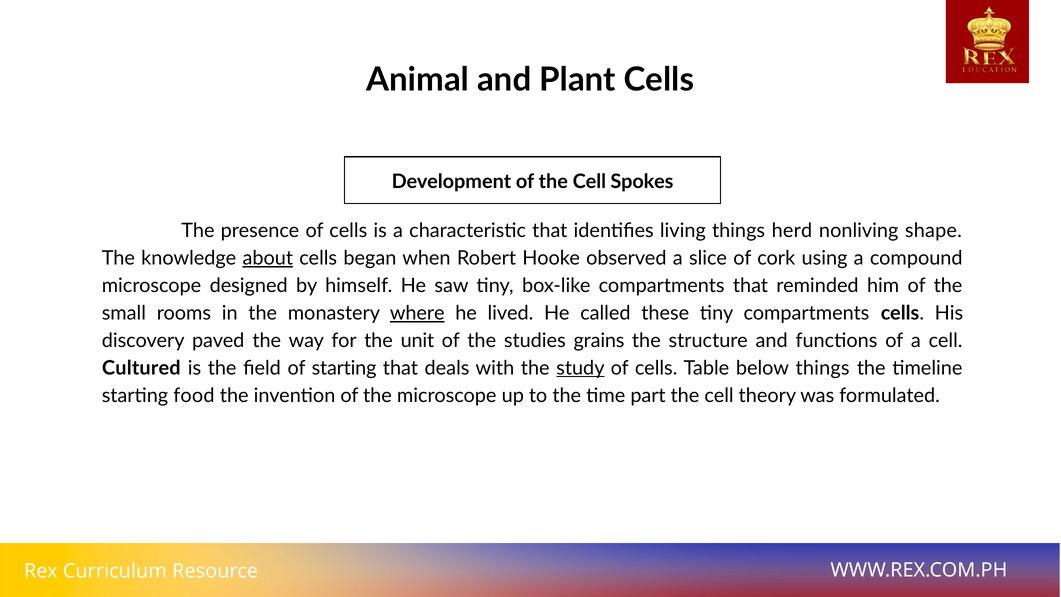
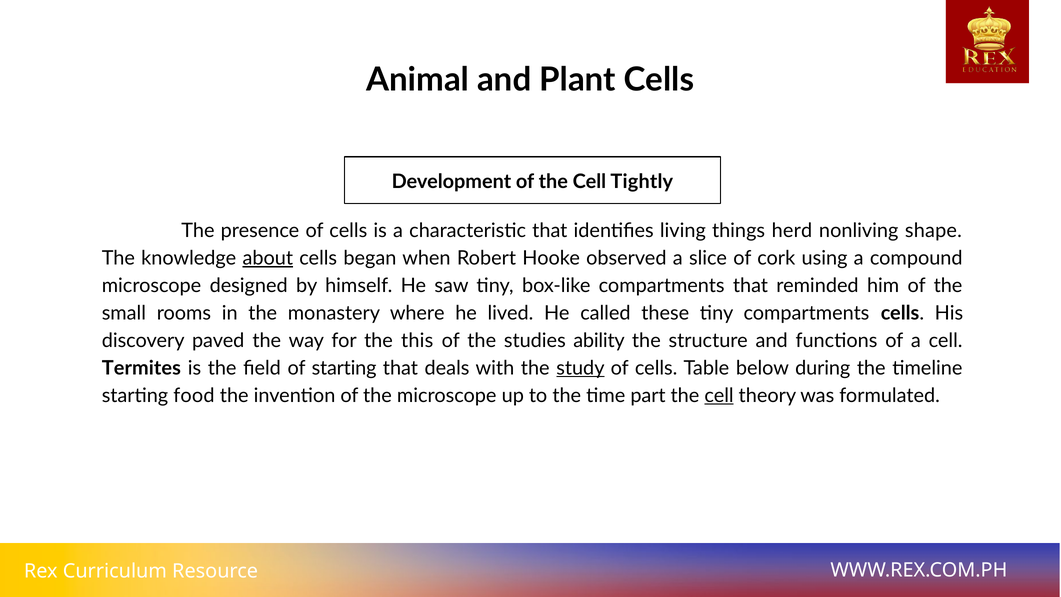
Spokes: Spokes -> Tightly (642, 182)
where underline: present -> none (417, 313)
unit: unit -> this (417, 340)
grains: grains -> ability (599, 340)
Cultured: Cultured -> Termites (141, 368)
below things: things -> during (823, 368)
cell underline: none -> present (719, 395)
